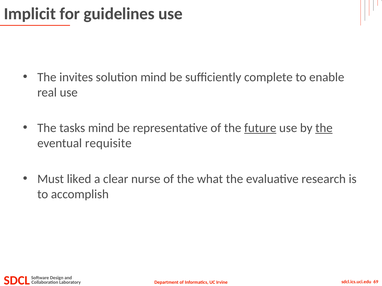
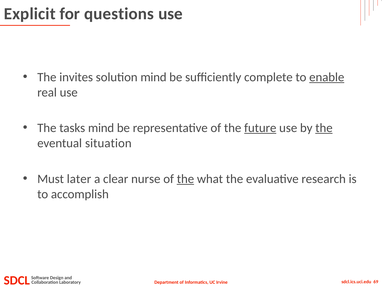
Implicit: Implicit -> Explicit (30, 14)
guidelines: guidelines -> questions (119, 14)
enable underline: none -> present (327, 77)
requisite: requisite -> situation (108, 143)
liked: liked -> later (79, 179)
the underline: none -> present (185, 179)
